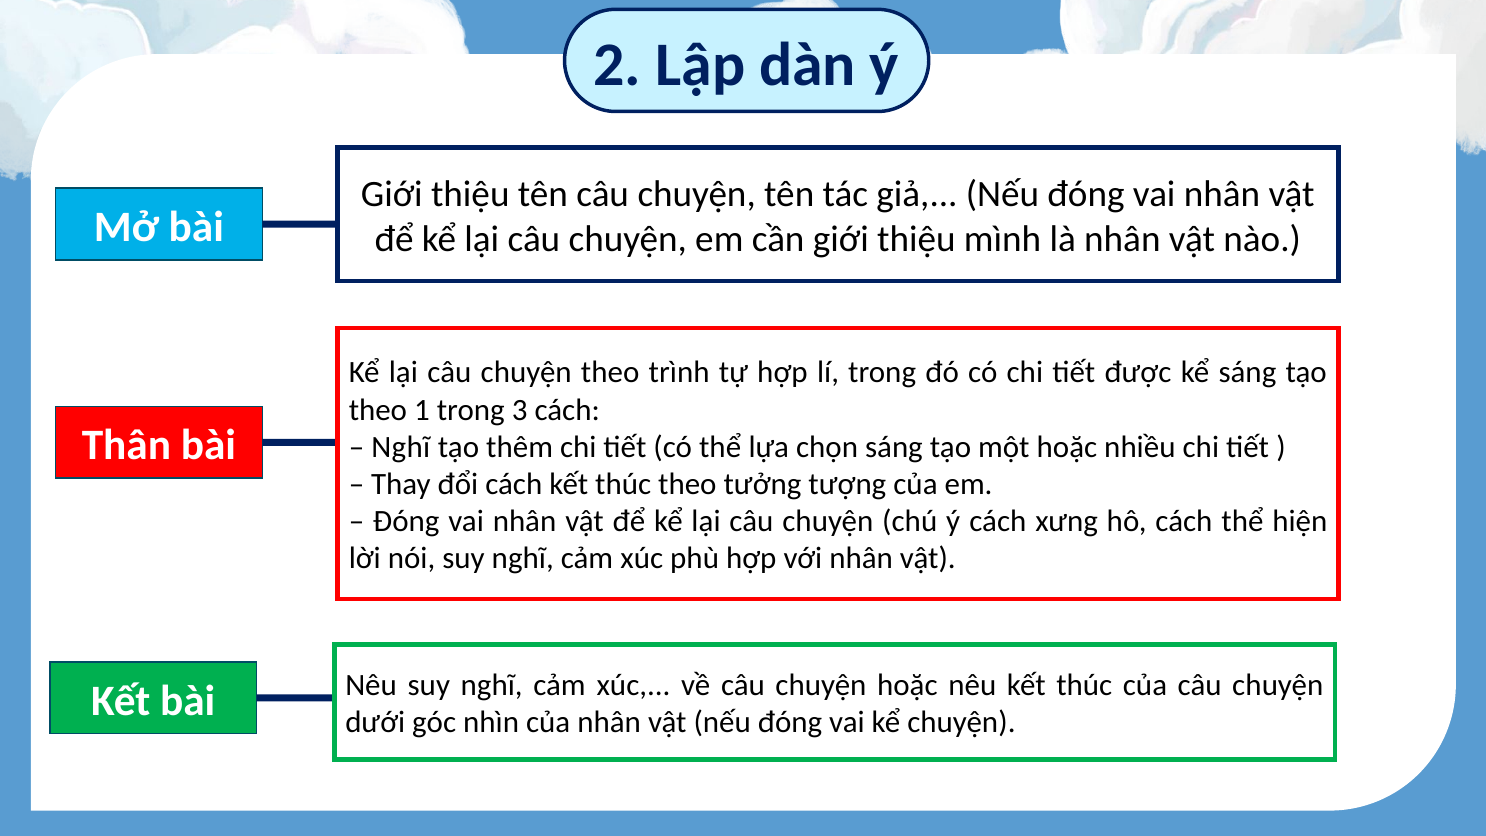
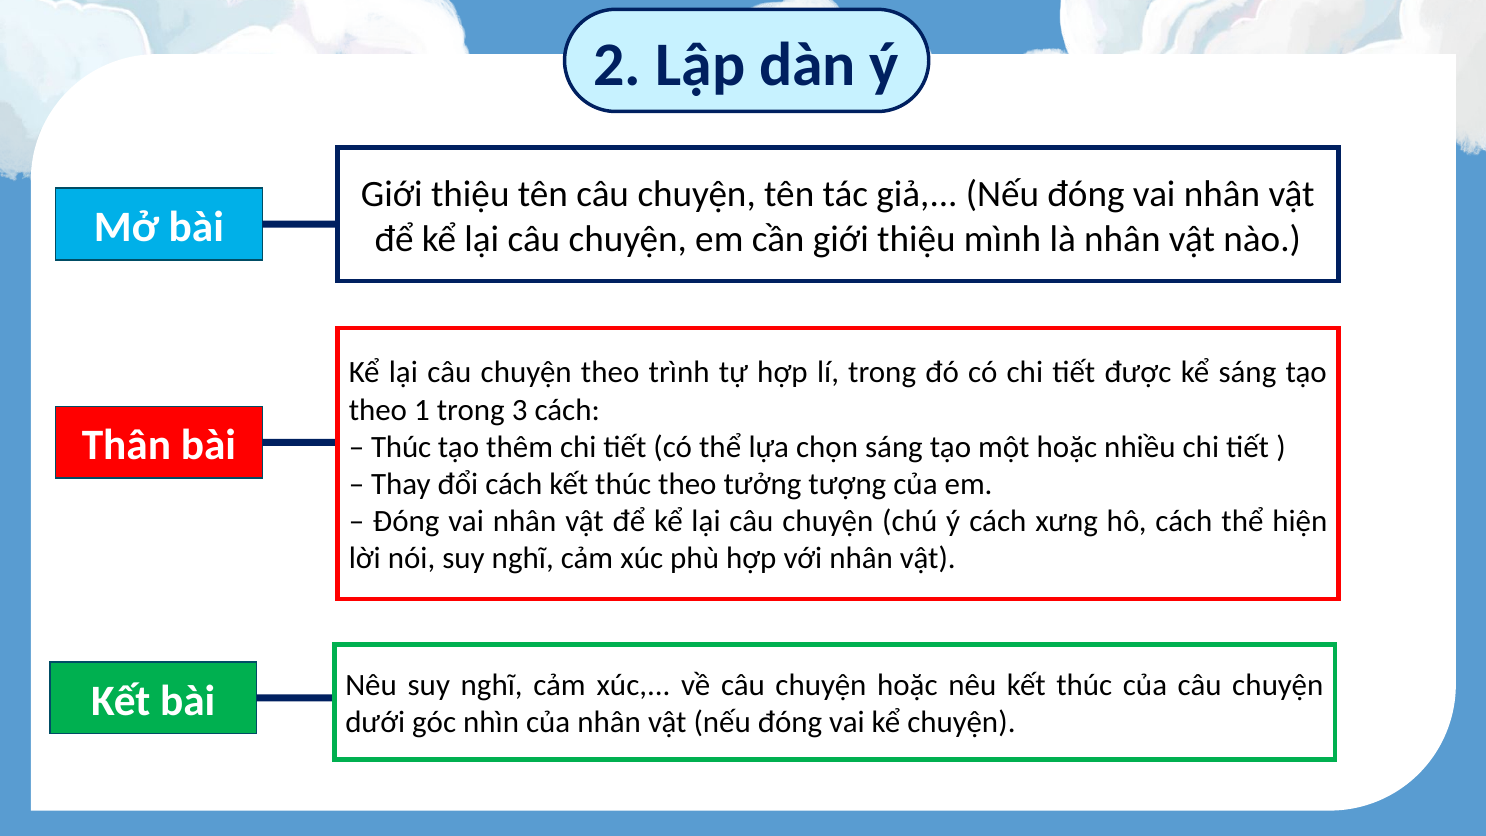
Nghĩ: Nghĩ -> Thúc (401, 447)
